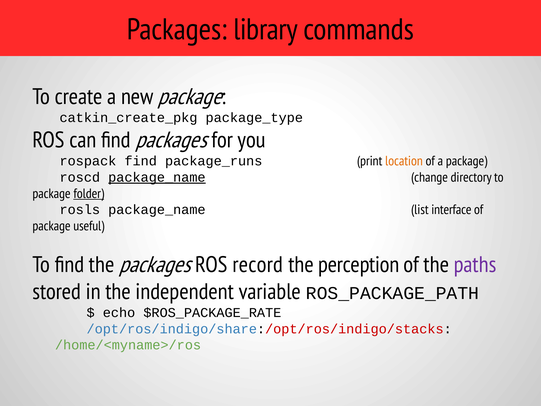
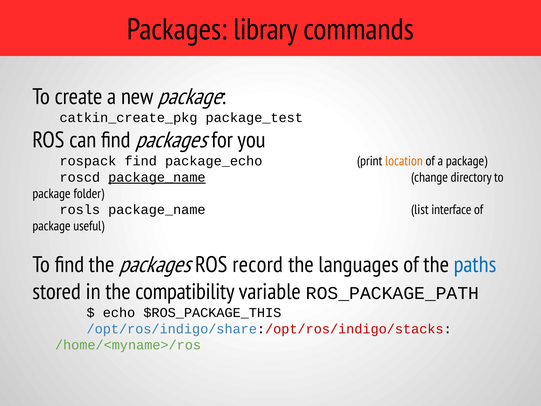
package_type: package_type -> package_test (254, 118)
package_runs: package_runs -> package_echo (214, 161)
folder underline: present -> none (89, 193)
perception: perception -> languages (359, 264)
paths colour: purple -> blue (475, 264)
independent: independent -> compatibility (185, 291)
$ROS_PACKAGE_RATE: $ROS_PACKAGE_RATE -> $ROS_PACKAGE_THIS (212, 312)
